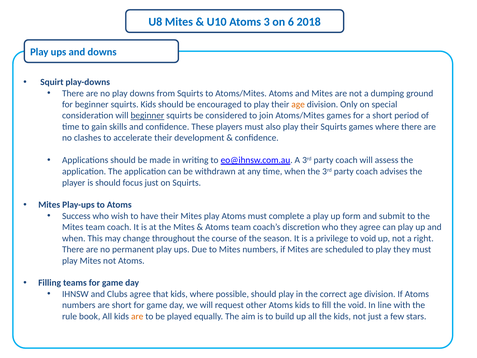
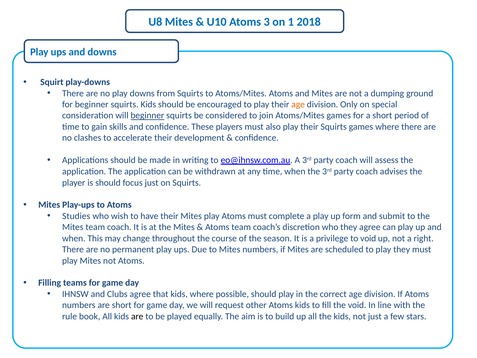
6: 6 -> 1 (291, 22)
Success: Success -> Studies (76, 216)
are colour: orange -> black (137, 316)
